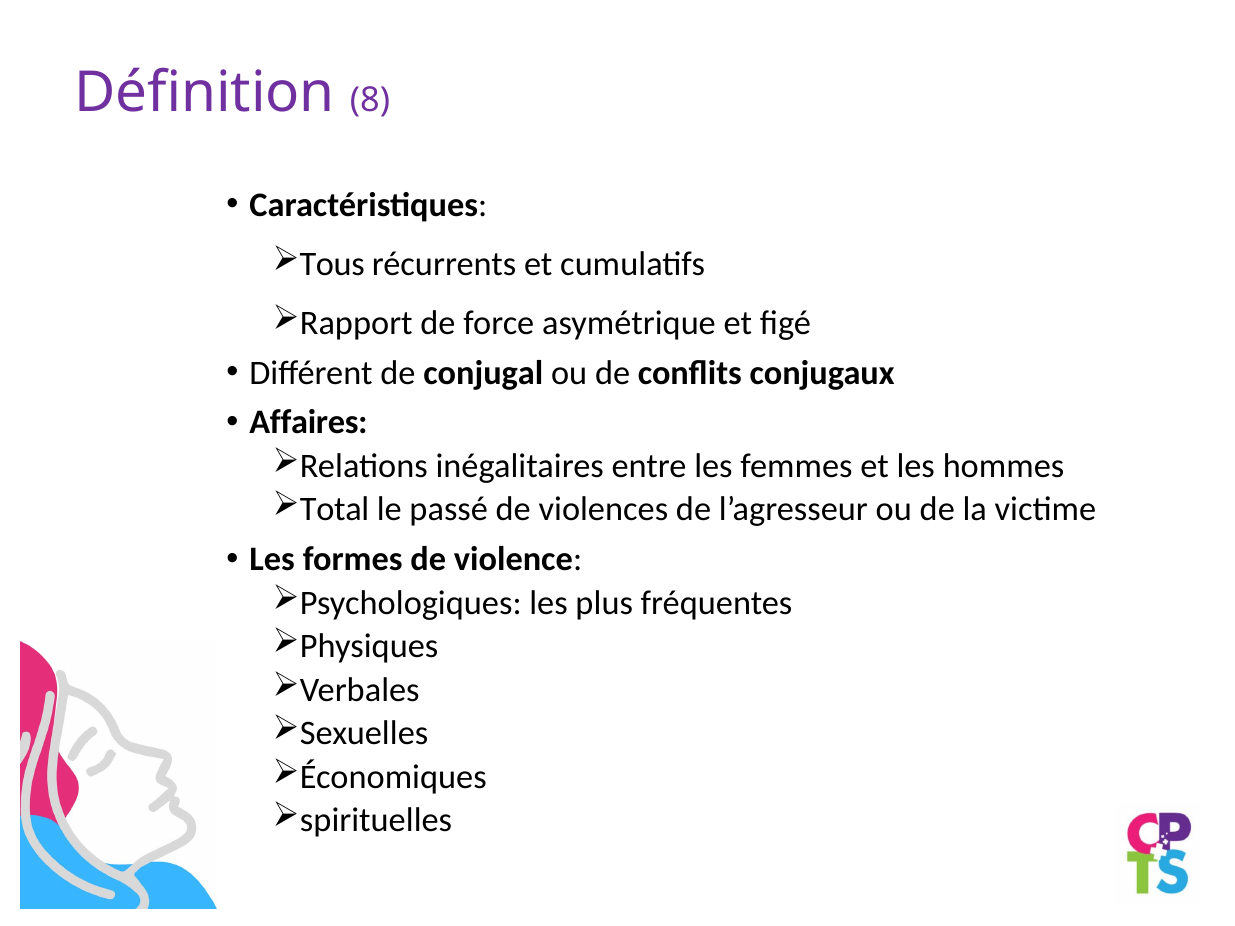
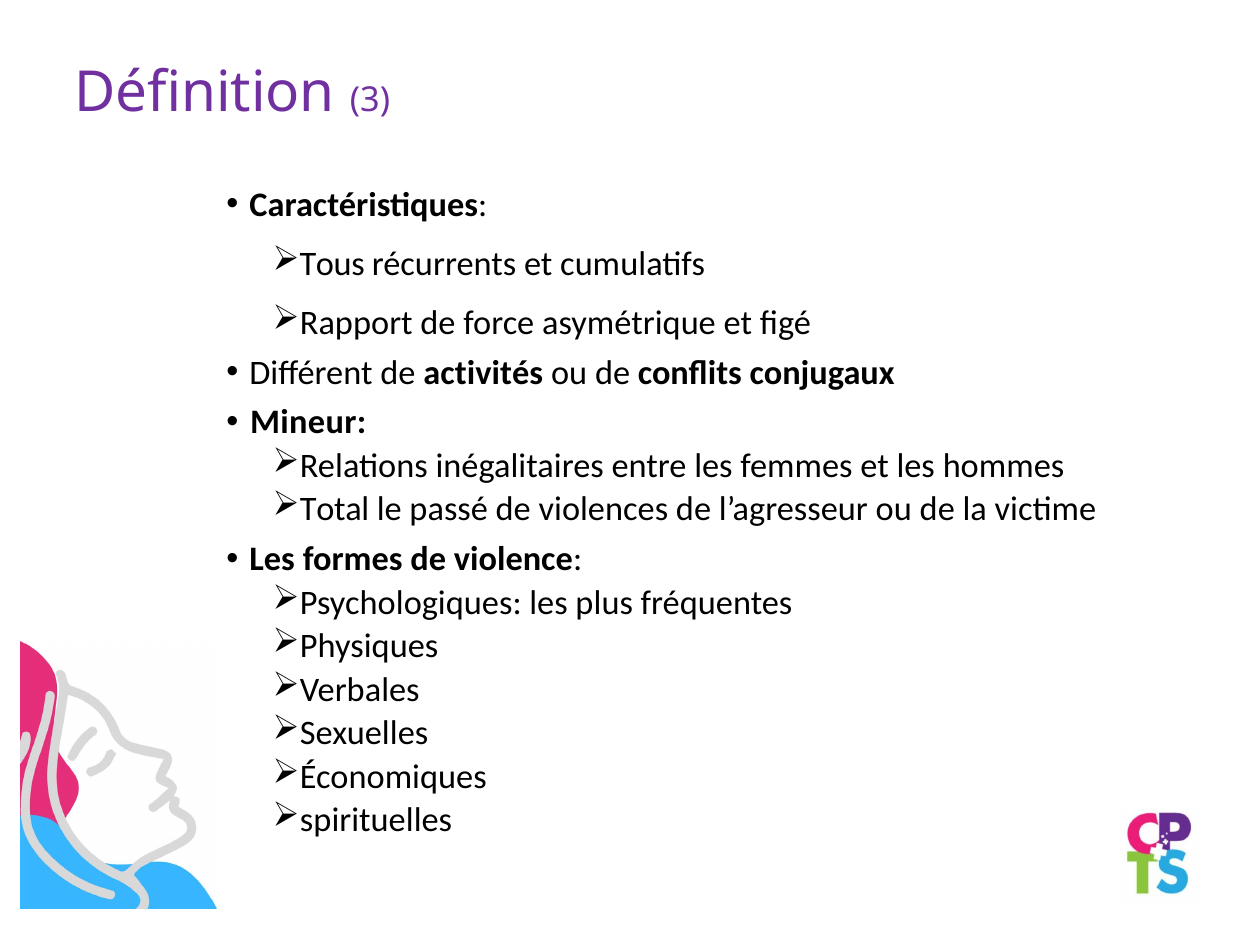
8: 8 -> 3 (370, 100)
conjugal: conjugal -> activités (483, 373)
Affaires: Affaires -> Mineur (308, 423)
